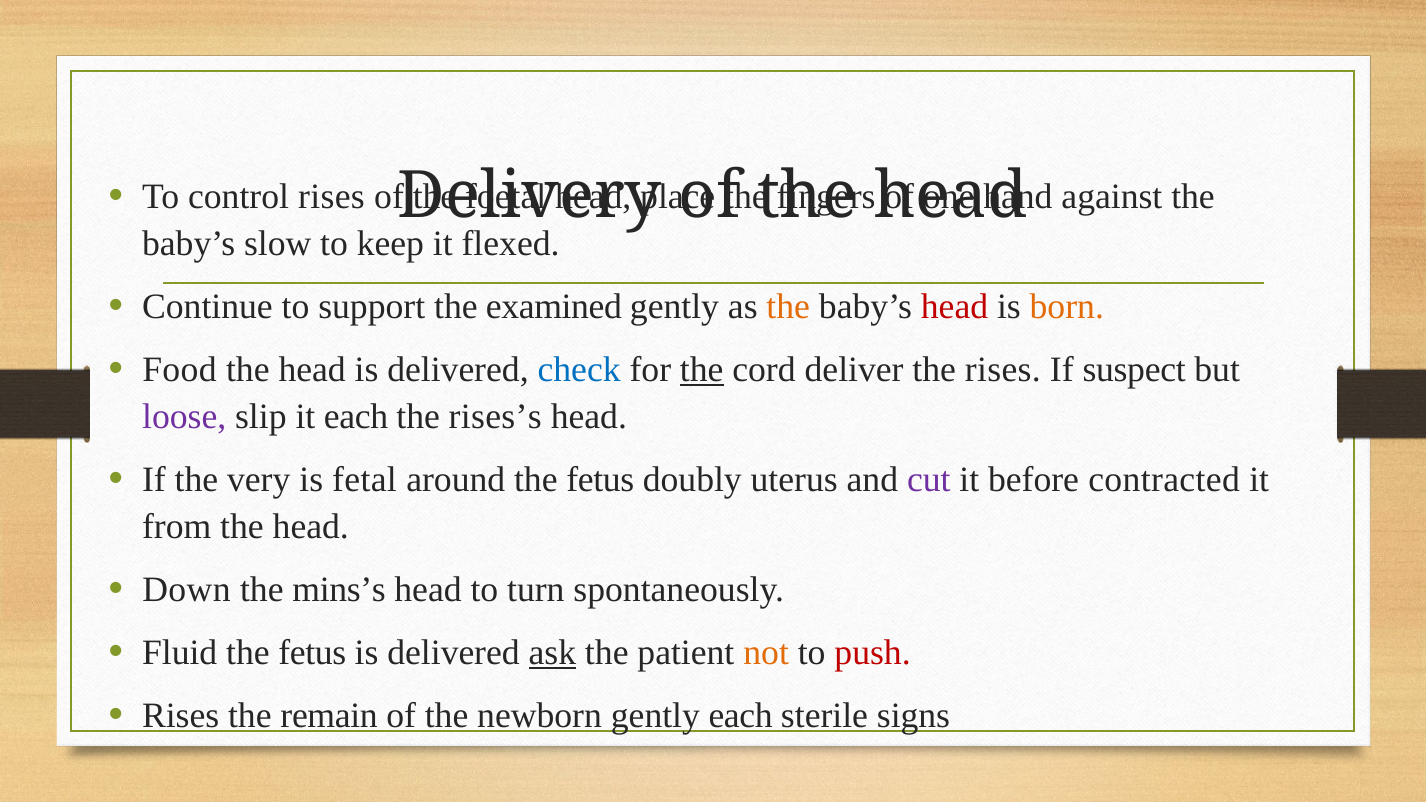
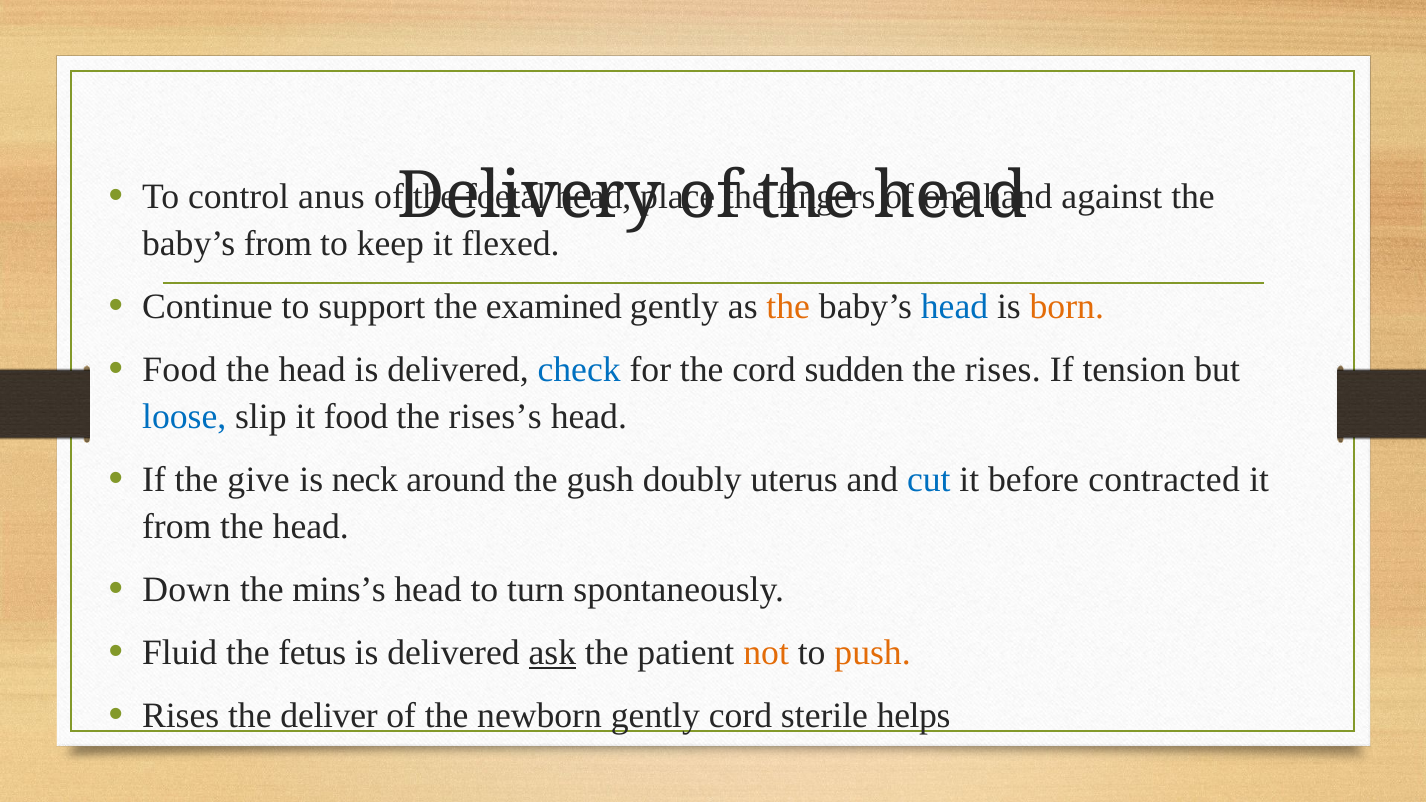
control rises: rises -> anus (331, 196)
baby’s slow: slow -> from (278, 243)
head colour: red -> blue (955, 307)
the underline: present -> none (702, 370)
deliver: deliver -> sudden (854, 370)
suspect: suspect -> tension (1134, 370)
loose colour: purple -> blue (184, 417)
it each: each -> food (356, 417)
very: very -> give (259, 480)
fetal: fetal -> neck (365, 480)
around the fetus: fetus -> gush (600, 480)
cut colour: purple -> blue (929, 480)
push colour: red -> orange (873, 653)
remain: remain -> deliver (329, 716)
gently each: each -> cord (740, 716)
signs: signs -> helps (914, 716)
